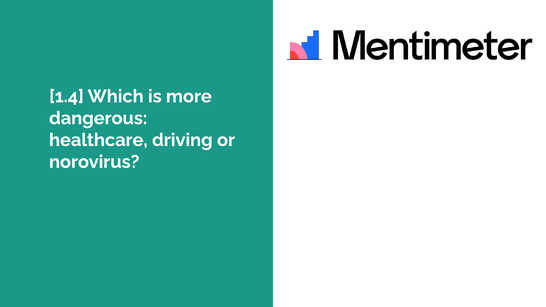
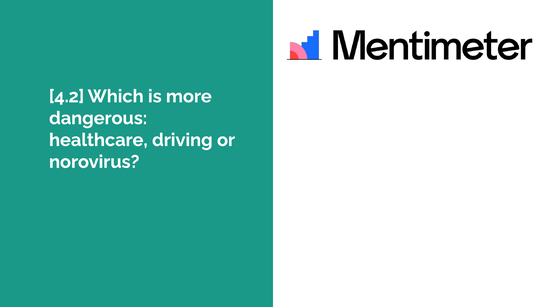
1.4: 1.4 -> 4.2 (67, 96)
